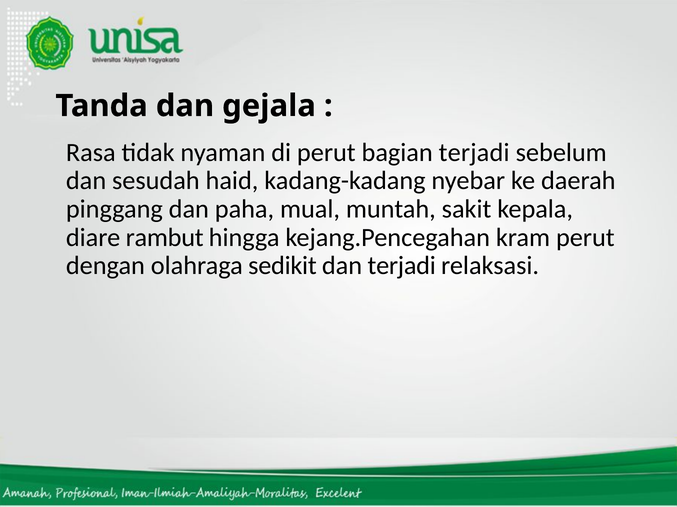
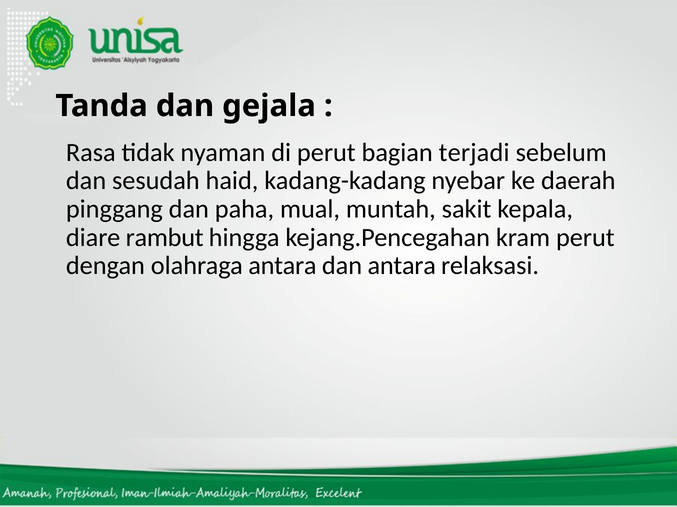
olahraga sedikit: sedikit -> antara (282, 266)
dan terjadi: terjadi -> antara (402, 266)
